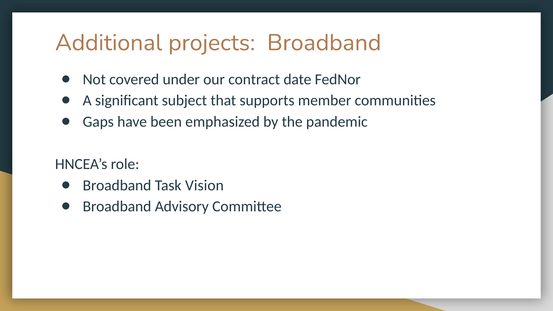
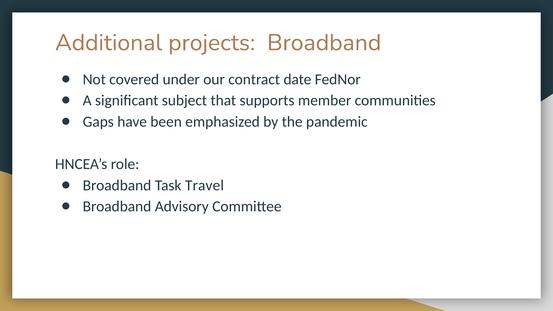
Vision: Vision -> Travel (204, 185)
